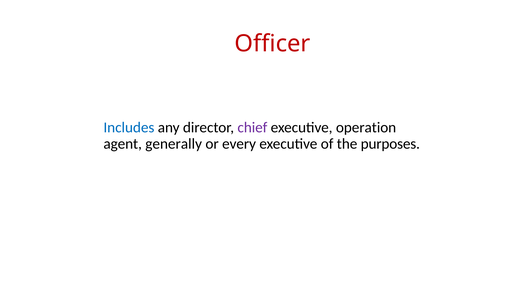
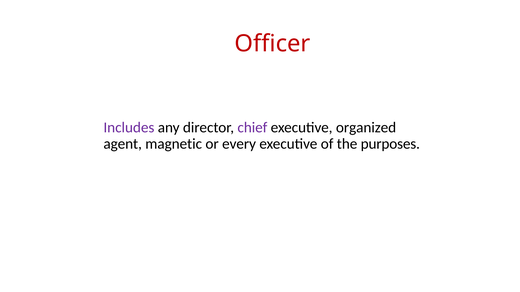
Includes colour: blue -> purple (129, 128)
operation: operation -> organized (366, 128)
generally: generally -> magnetic (174, 144)
